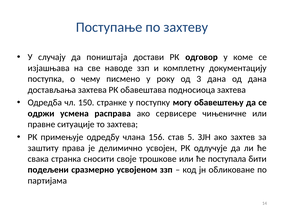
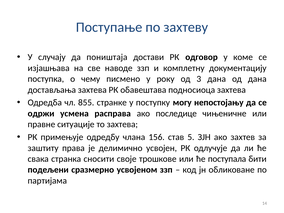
150: 150 -> 855 (86, 103)
обавештењу: обавештењу -> непостојању (219, 103)
сервисере: сервисере -> последице (176, 113)
